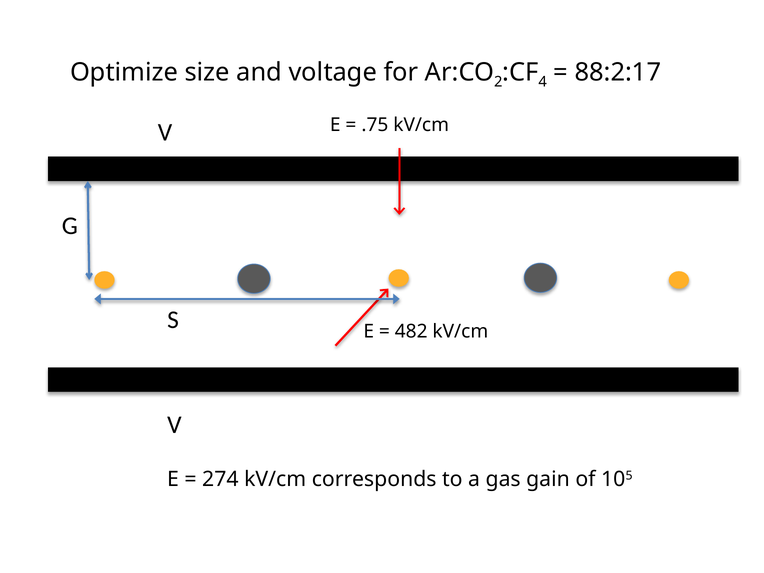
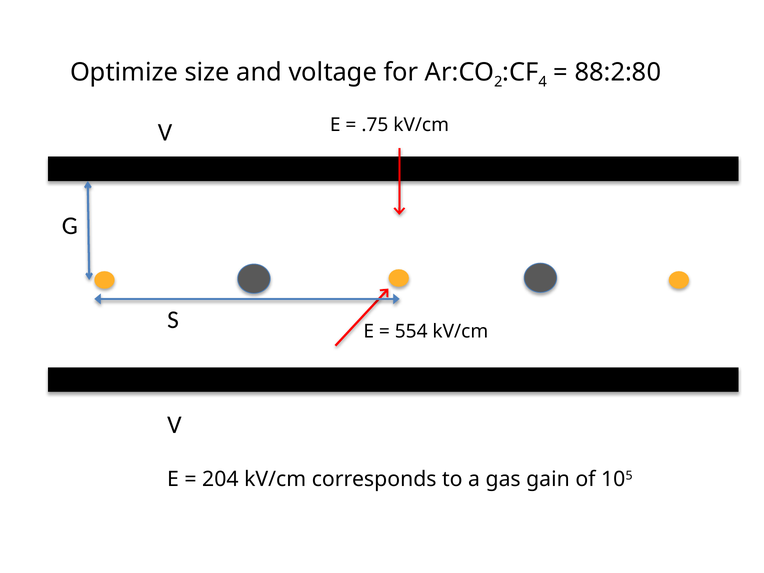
88:2:17: 88:2:17 -> 88:2:80 (618, 72)
482: 482 -> 554 (411, 331)
274: 274 -> 204 (220, 479)
